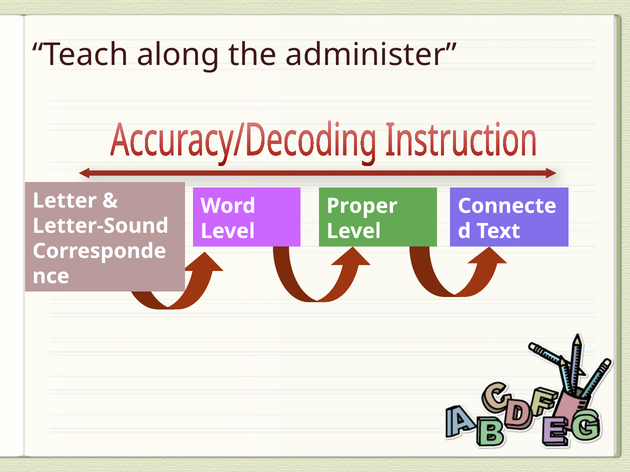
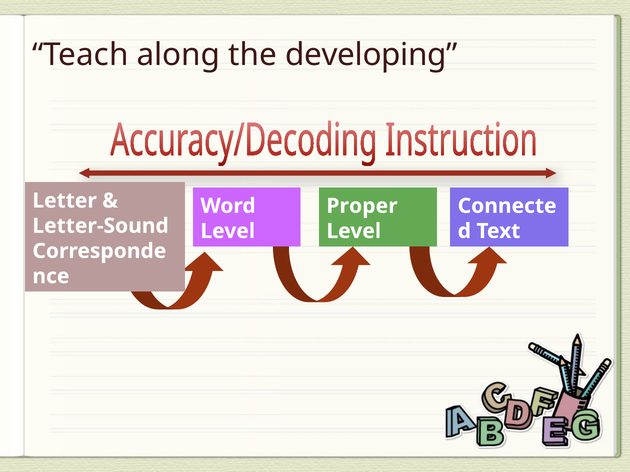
administer: administer -> developing (371, 55)
